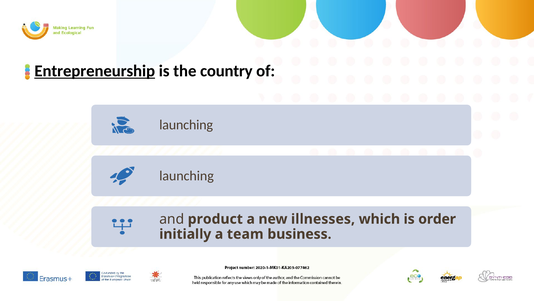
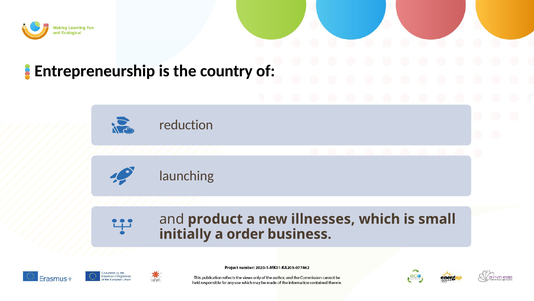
Entrepreneurship underline: present -> none (95, 71)
launching: launching -> reduction (186, 125)
order: order -> small (437, 219)
team: team -> order (245, 234)
